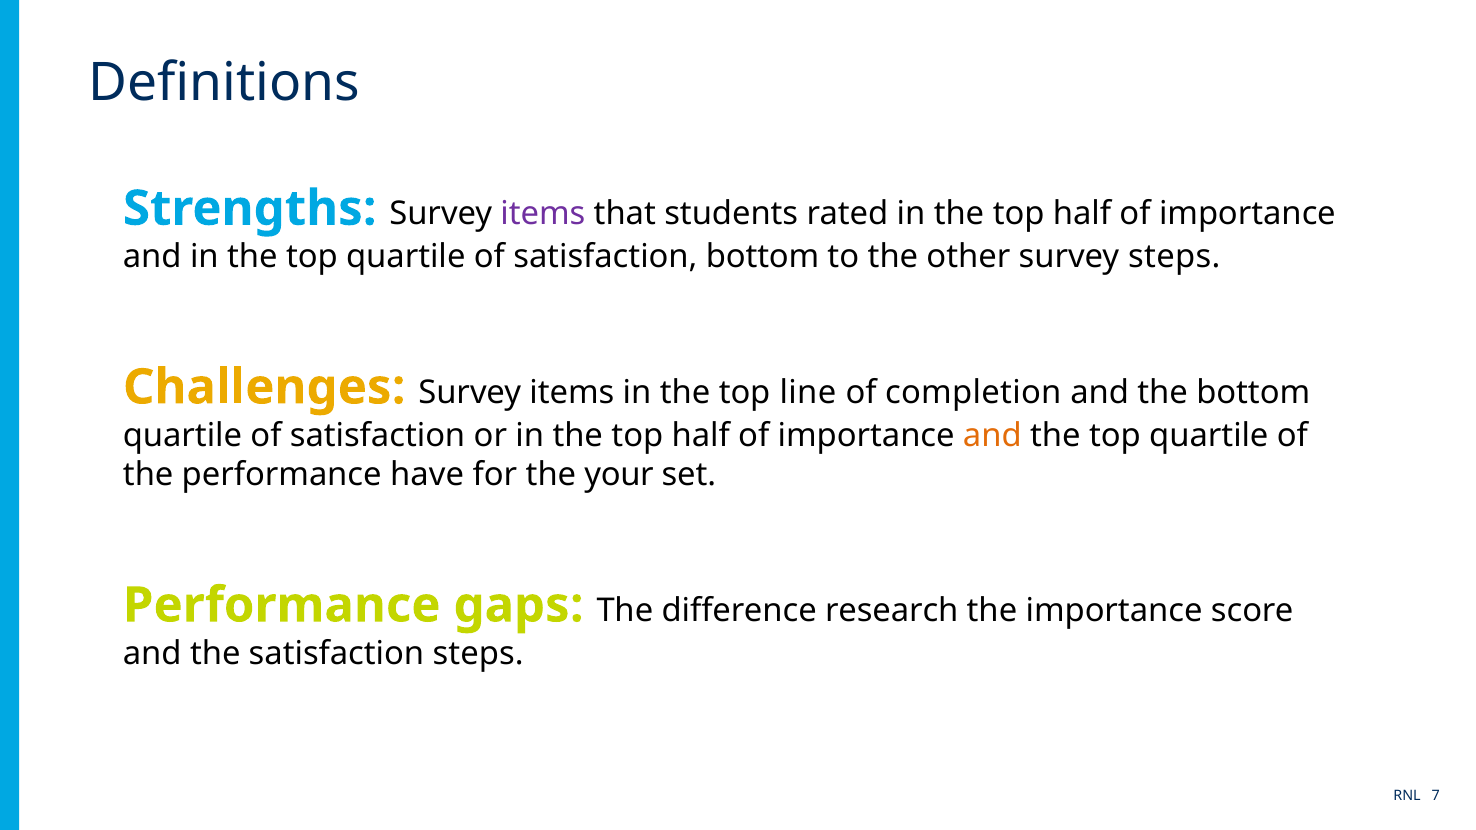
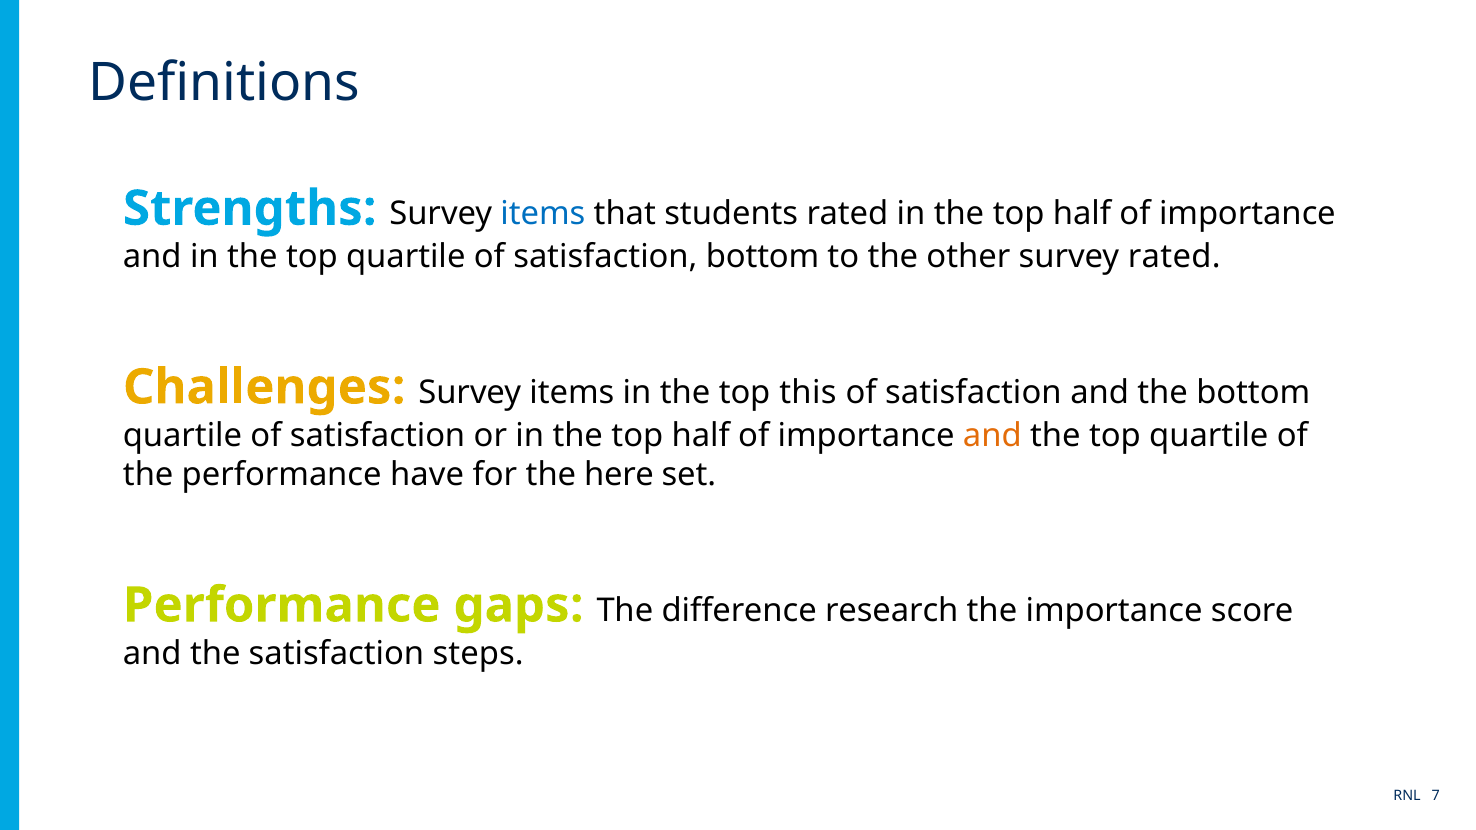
items colour: purple -> blue (543, 214)
survey steps: steps -> rated (1174, 257)
line: line -> this (808, 393)
completion: completion -> satisfaction (973, 393)
your: your -> here (619, 475)
